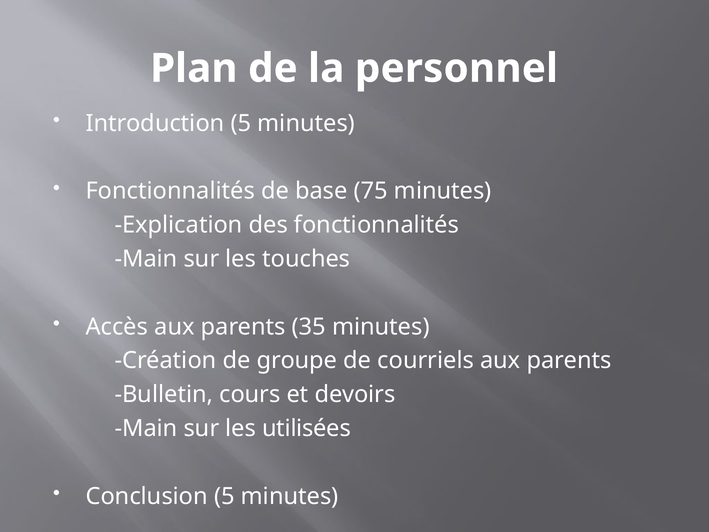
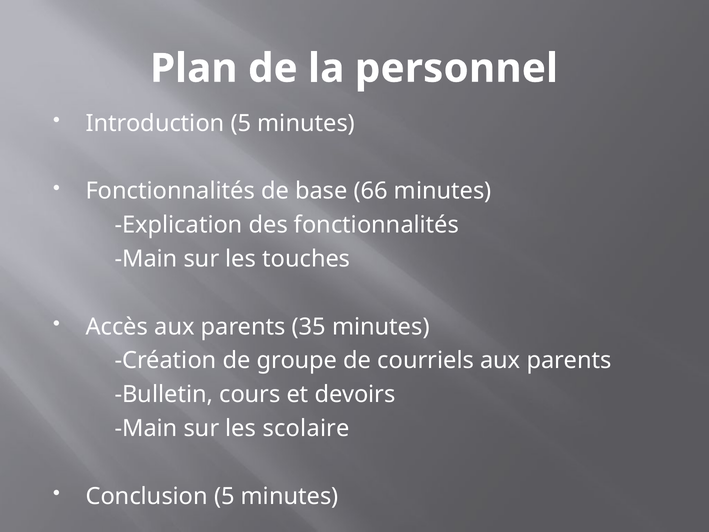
75: 75 -> 66 (371, 191)
utilisées: utilisées -> scolaire (306, 428)
